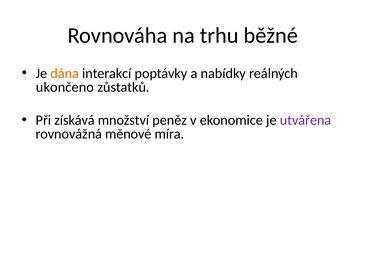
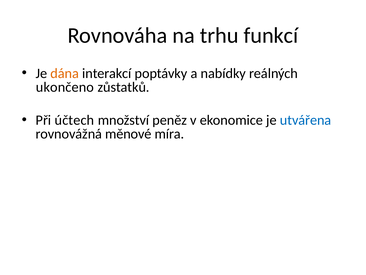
běžné: běžné -> funkcí (271, 35)
získává: získává -> účtech (74, 120)
utvářena colour: purple -> blue (306, 120)
